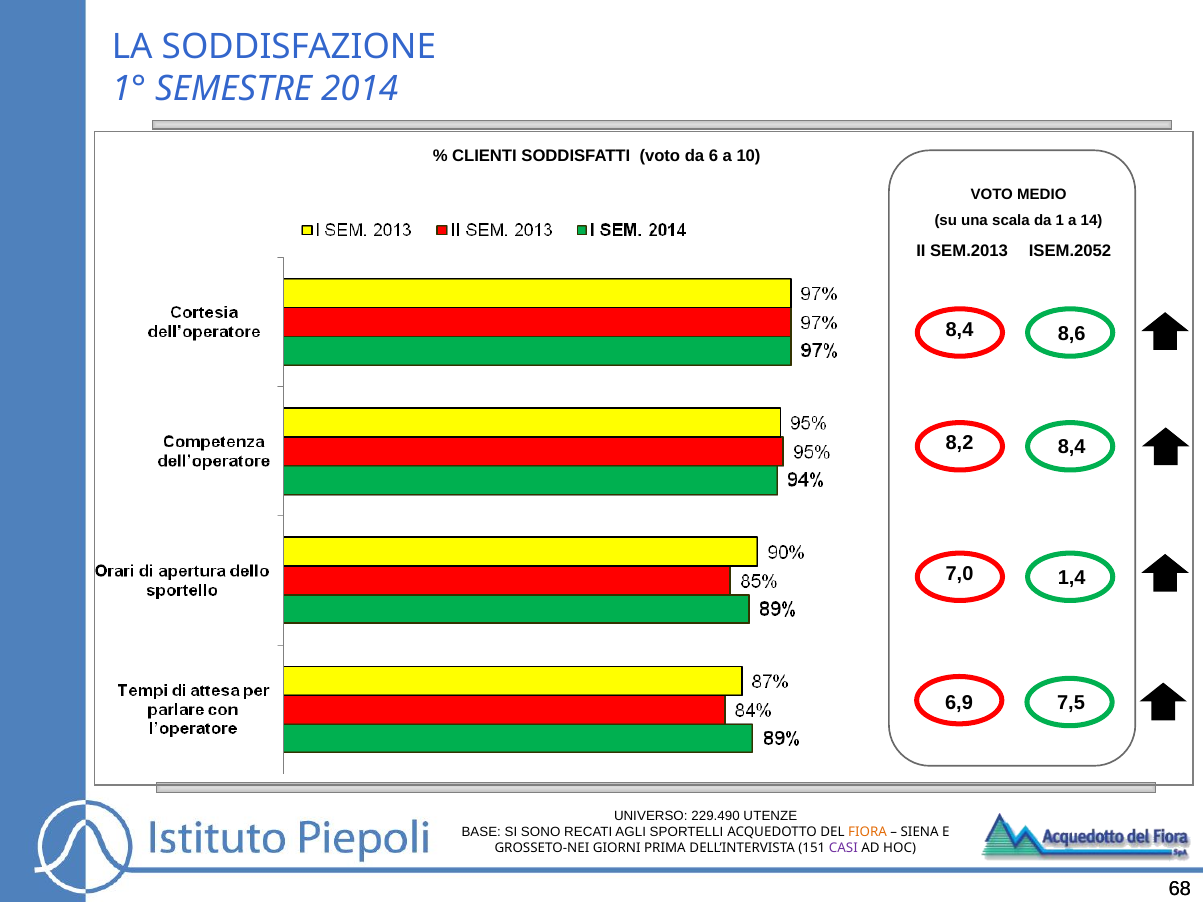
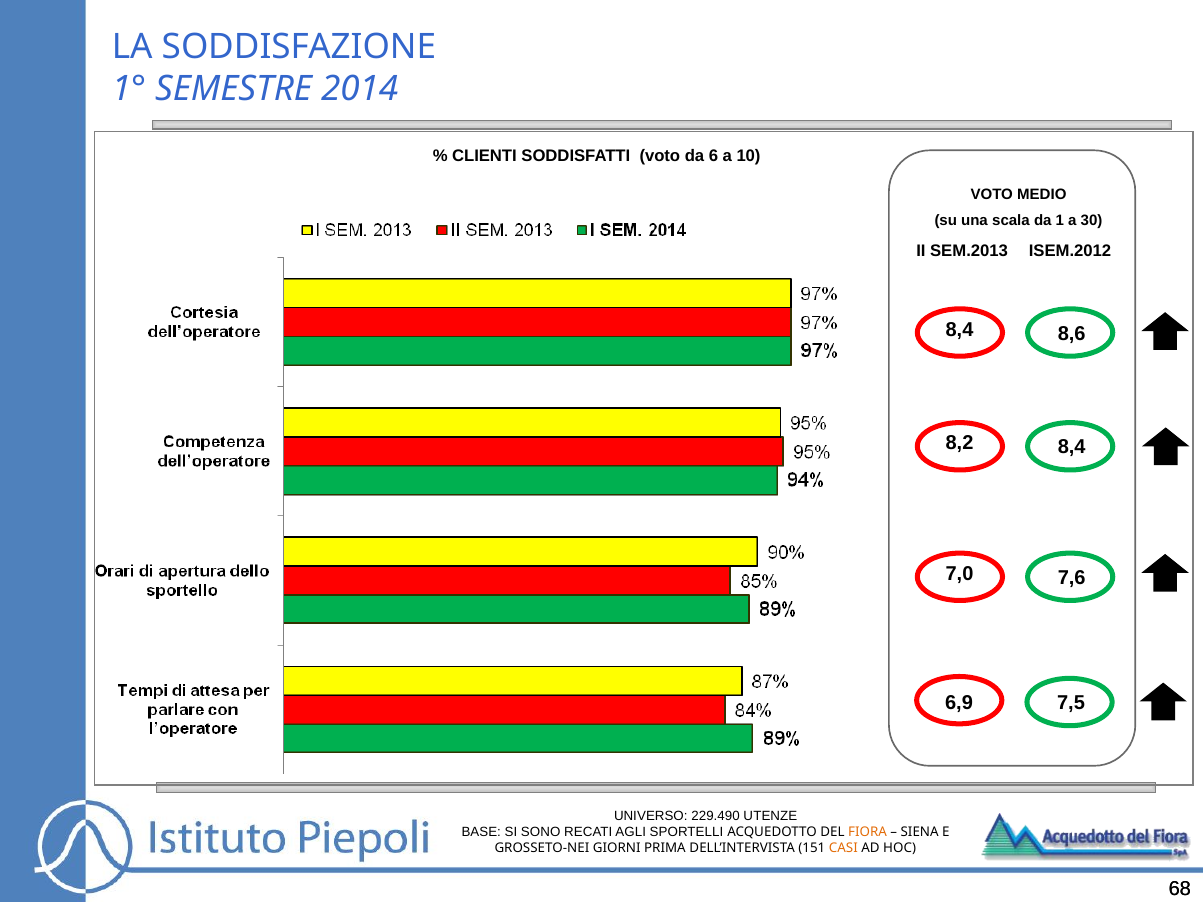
14: 14 -> 30 (1092, 220)
ISEM.2052: ISEM.2052 -> ISEM.2012 (1070, 251)
1,4: 1,4 -> 7,6 (1072, 578)
CASI colour: purple -> orange (843, 849)
